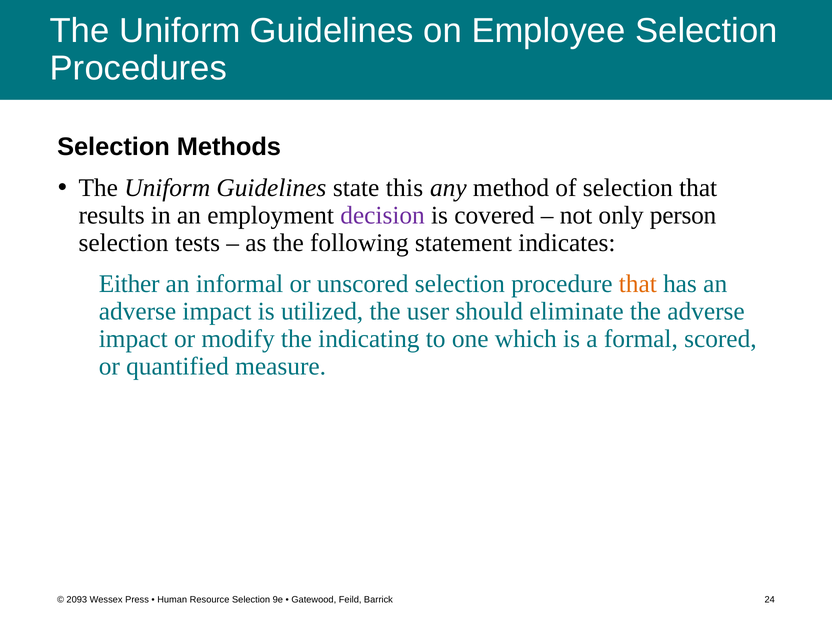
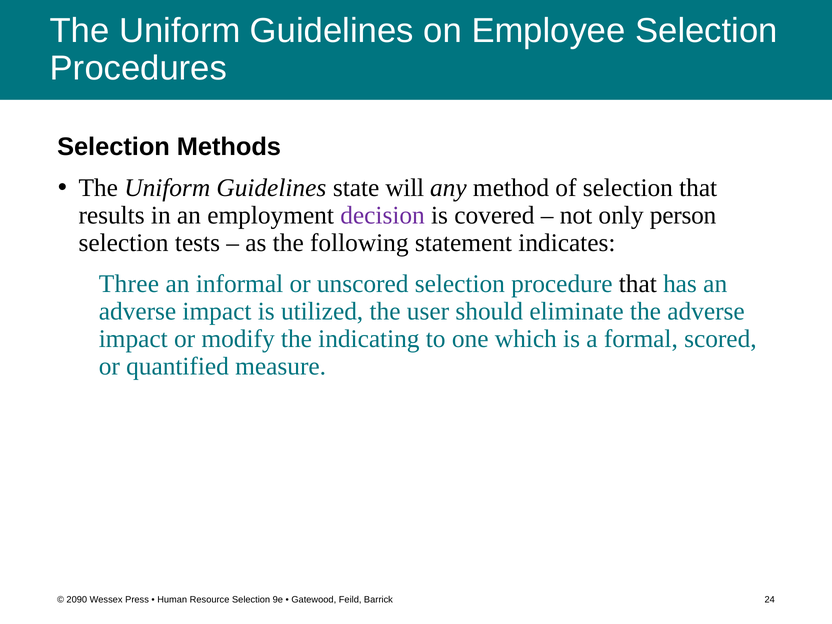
this: this -> will (405, 188)
Either: Either -> Three (129, 284)
that colour: orange -> black (638, 284)
2093: 2093 -> 2090 (77, 600)
